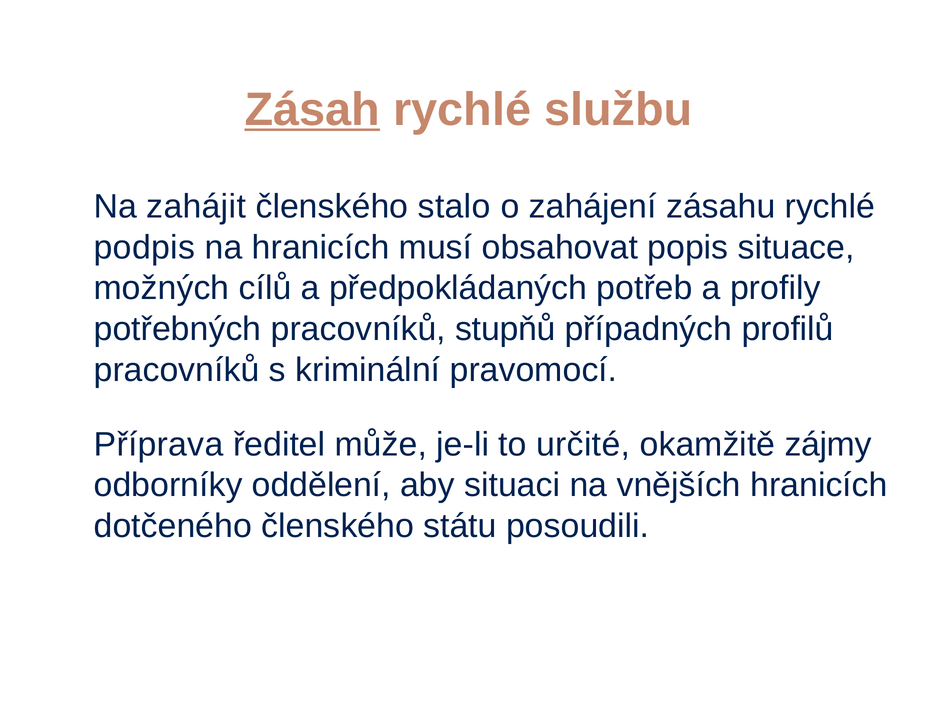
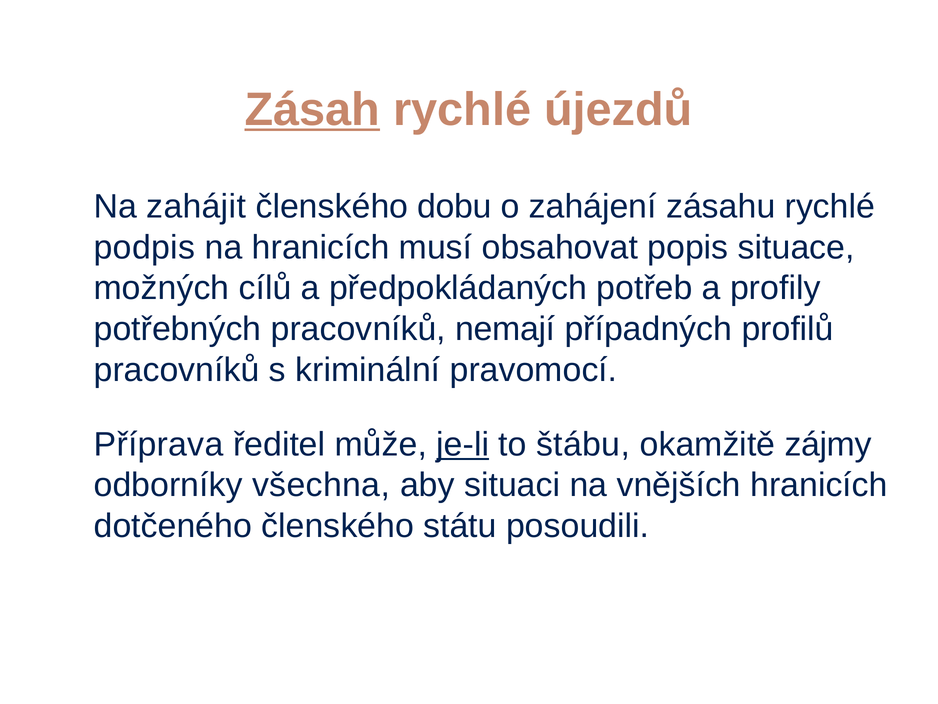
službu: službu -> újezdů (618, 110)
stalo: stalo -> dobu (455, 207)
stupňů: stupňů -> nemají (505, 329)
je-li underline: none -> present (463, 444)
určité: určité -> štábu (583, 444)
oddělení: oddělení -> všechna (321, 485)
